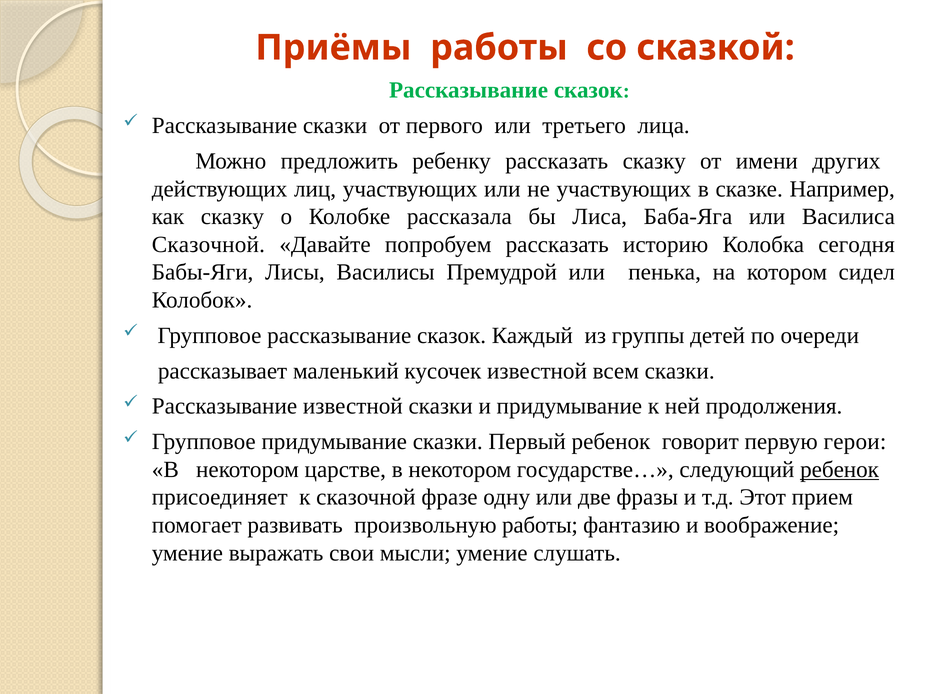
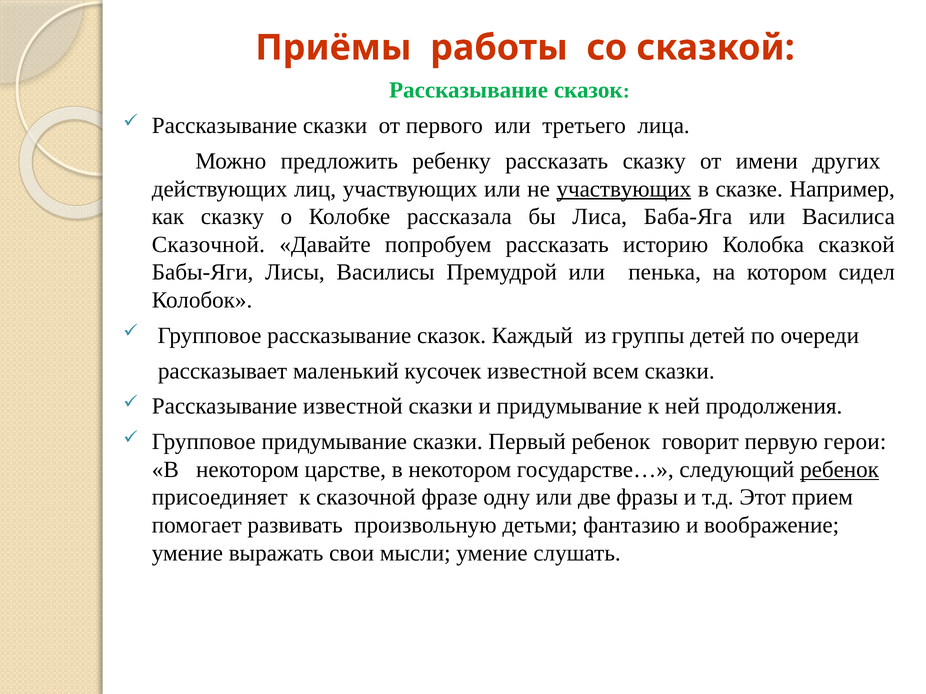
участвующих underline: none -> present (624, 189)
Колобка сегодня: сегодня -> сказкой (856, 245)
произвольную работы: работы -> детьми (540, 526)
